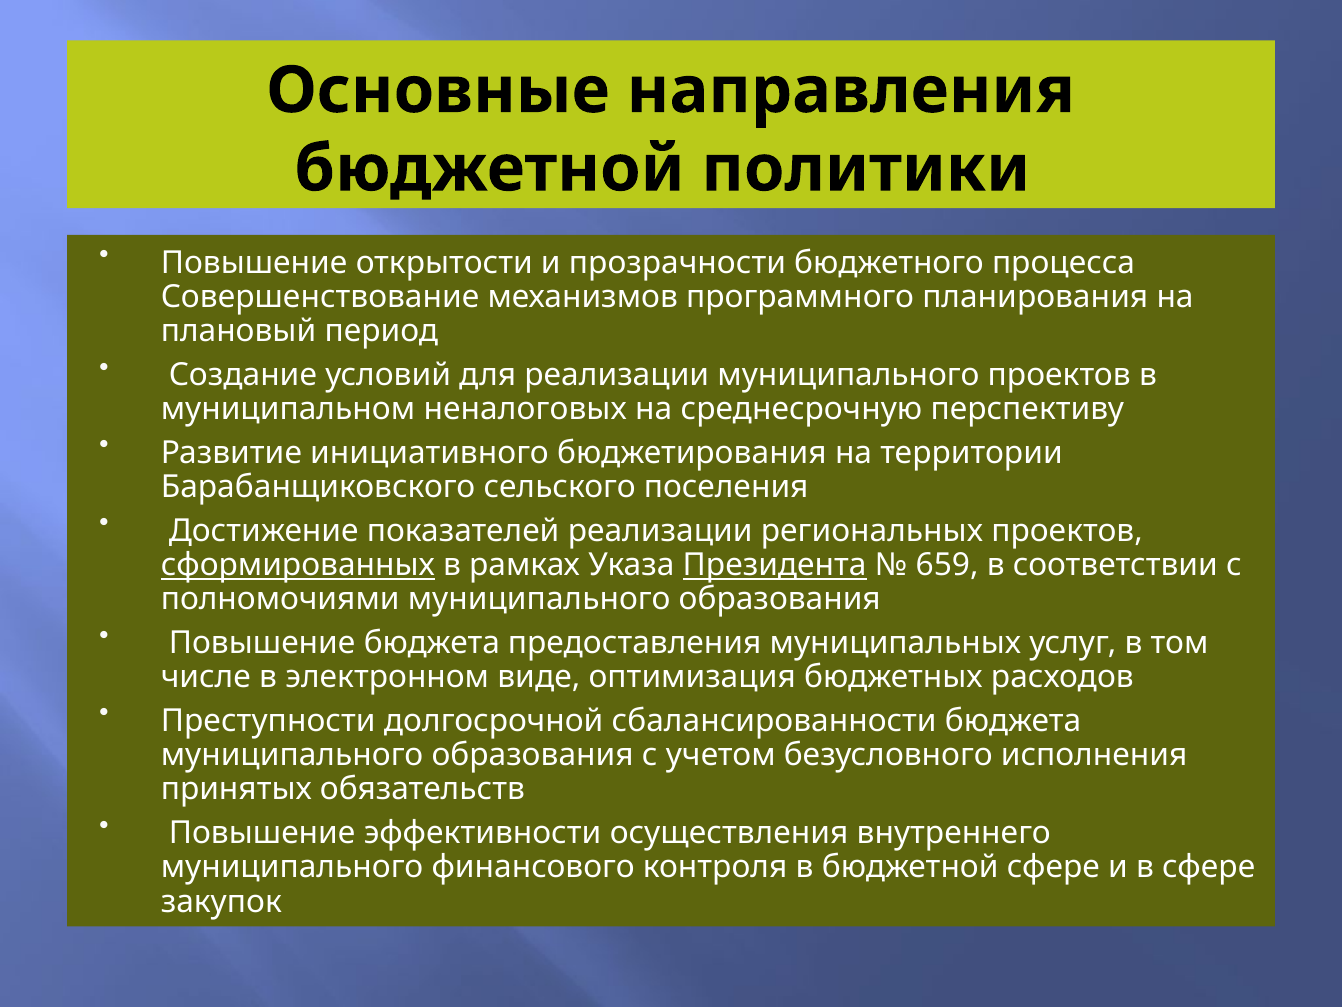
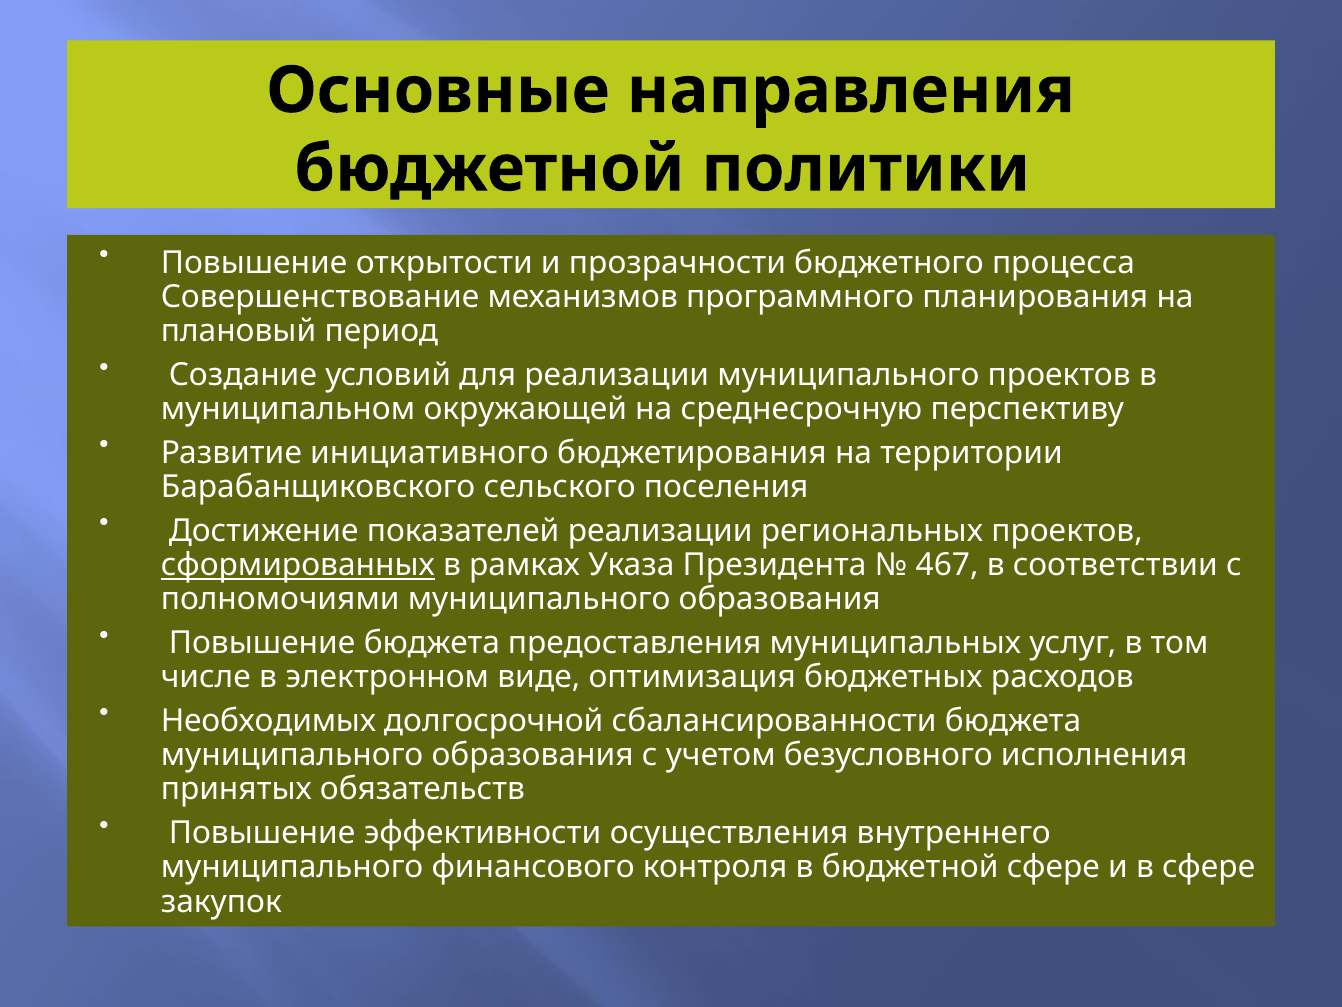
неналоговых: неналоговых -> окружающей (525, 409)
Президента underline: present -> none (775, 565)
659: 659 -> 467 (947, 565)
Преступности: Преступности -> Необходимых (268, 721)
